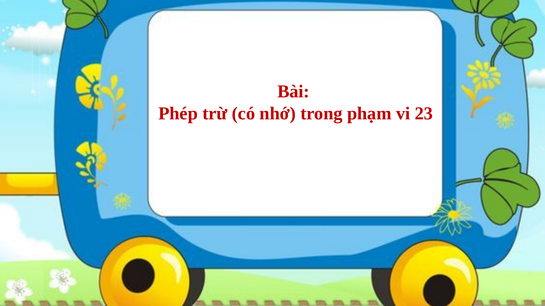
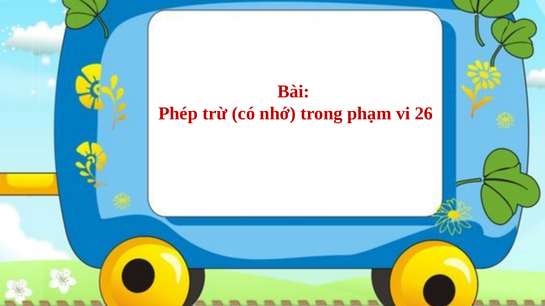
23: 23 -> 26 (424, 114)
